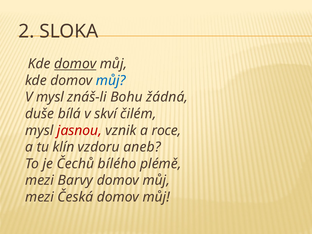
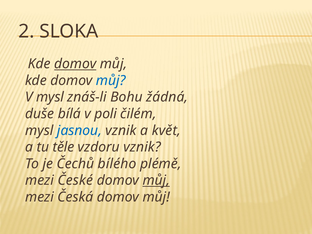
skví: skví -> poli (106, 114)
jasnou colour: red -> blue (79, 130)
roce: roce -> květ (166, 130)
klín: klín -> těle (64, 147)
vzdoru aneb: aneb -> vznik (142, 147)
Barvy: Barvy -> České (75, 180)
můj underline: none -> present (156, 180)
